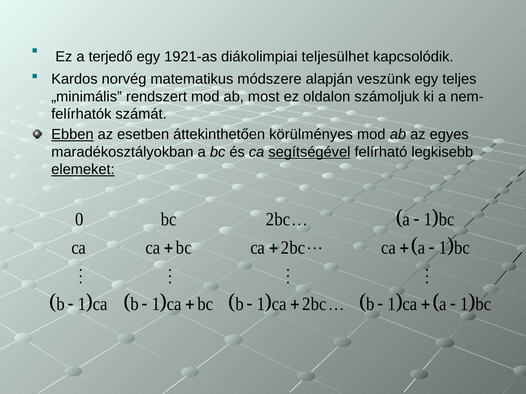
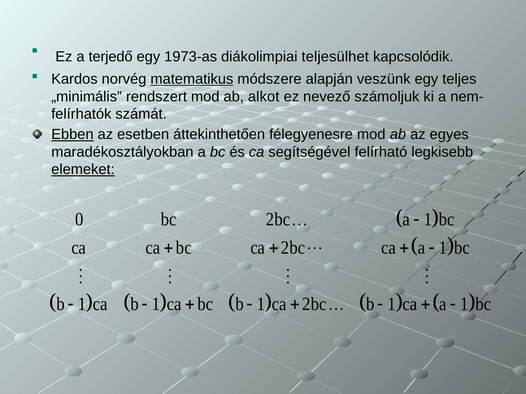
1921-as: 1921-as -> 1973-as (191, 57)
matematikus underline: none -> present (192, 79)
most: most -> alkot (264, 97)
oldalon: oldalon -> nevező (327, 97)
körülményes: körülményes -> félegyenesre (311, 135)
segítségével underline: present -> none (309, 152)
